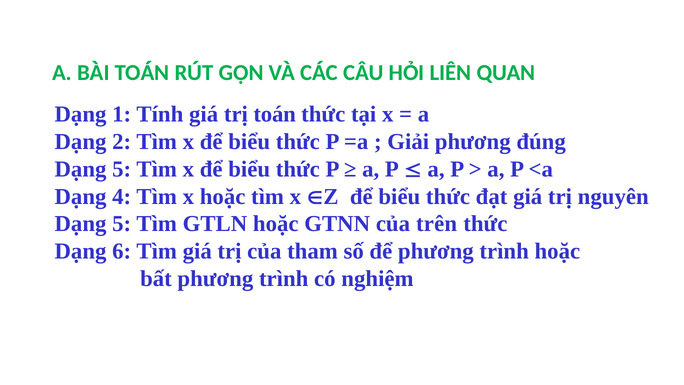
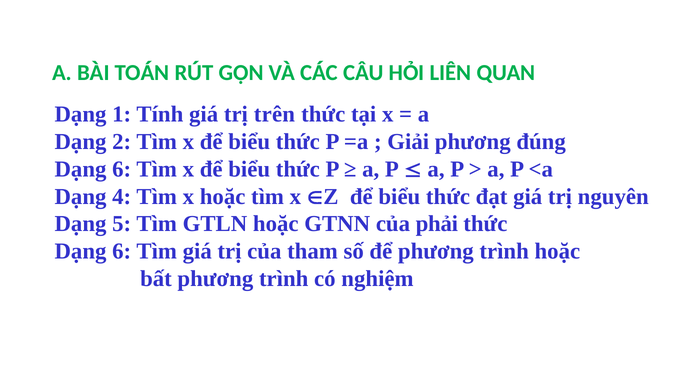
trị toán: toán -> trên (274, 114)
5: 5 -> 6 (122, 169)
trên: trên -> phải (437, 224)
